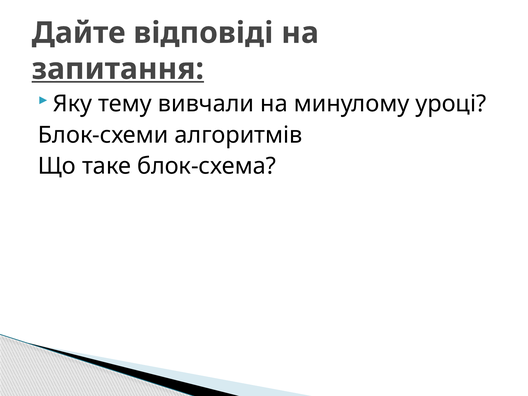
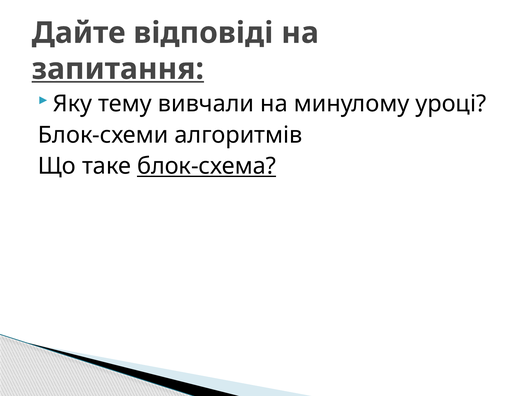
блок-схема underline: none -> present (207, 166)
